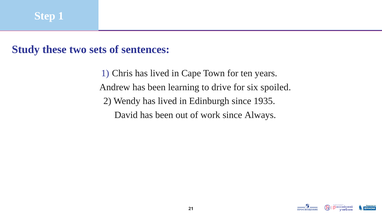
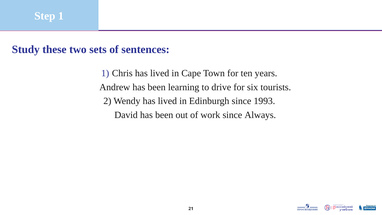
spoiled: spoiled -> tourists (276, 87)
1935: 1935 -> 1993 (264, 101)
